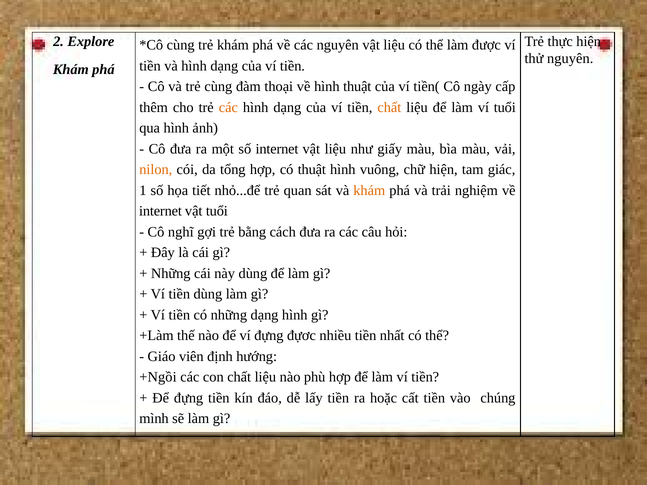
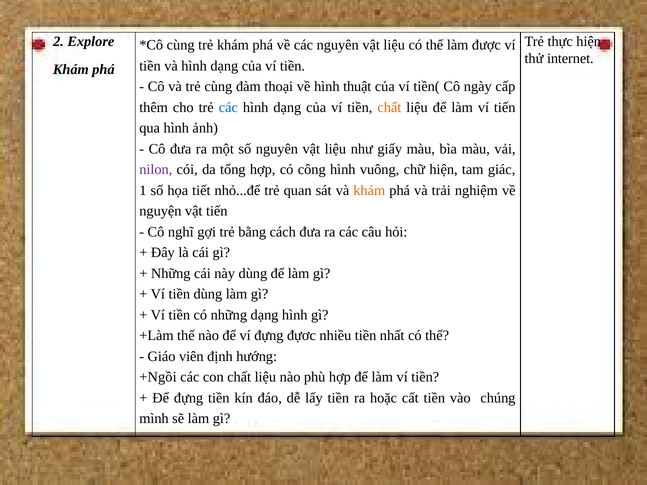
thử nguyên: nguyên -> internet (570, 59)
các colour: orange -> blue (228, 108)
ví tuổi: tuổi -> tiến (505, 108)
số internet: internet -> nguyên (277, 149)
nilon colour: orange -> purple (156, 170)
có thuật: thuật -> công (312, 170)
internet: internet -> nguyện (160, 211)
vật tuổi: tuổi -> tiến (217, 211)
